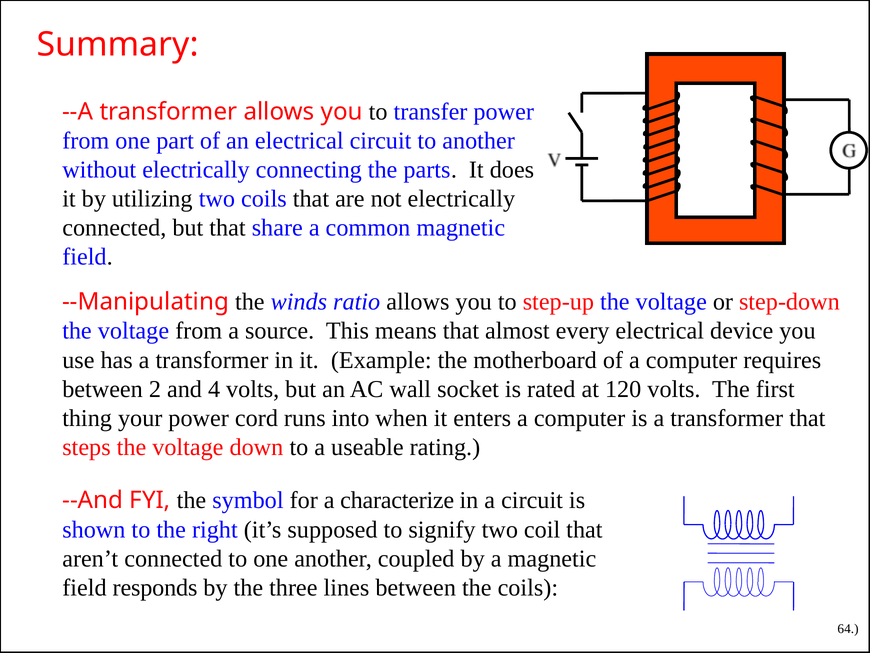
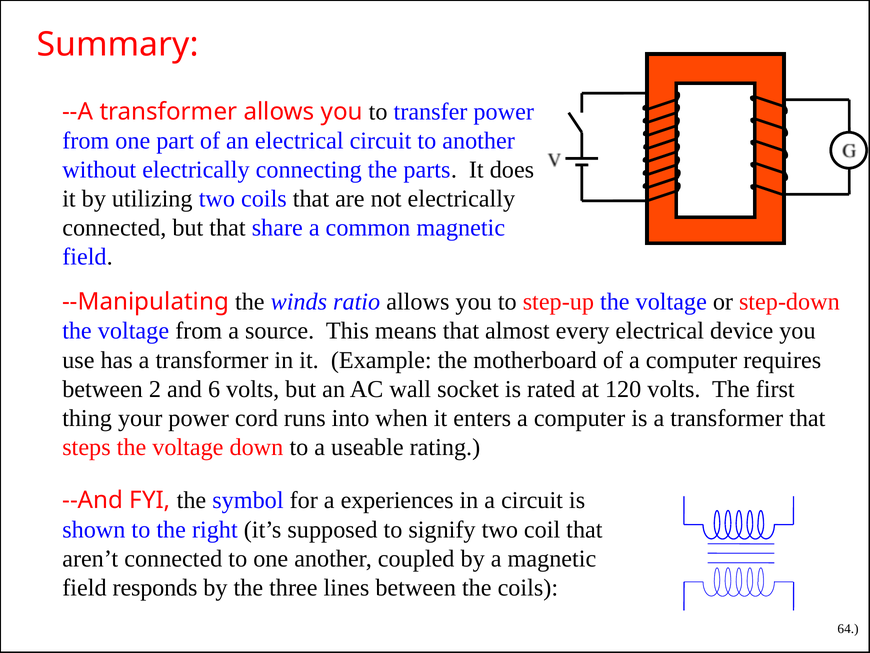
4: 4 -> 6 (214, 389)
characterize: characterize -> experiences (397, 500)
